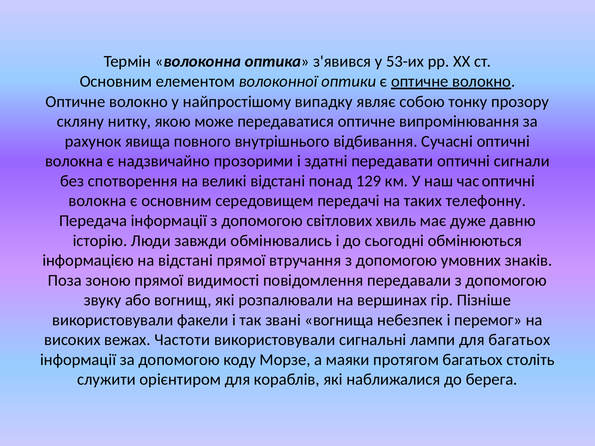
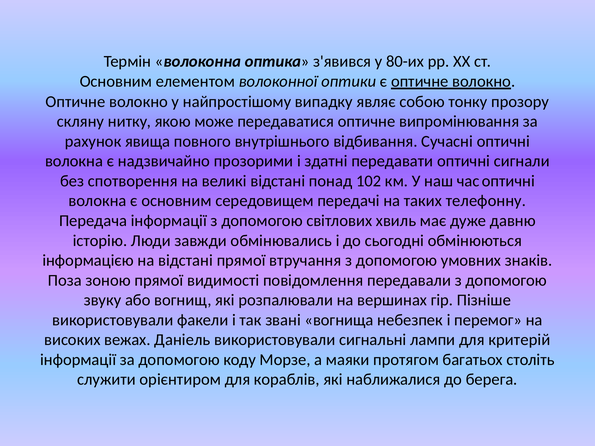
53-их: 53-их -> 80-их (405, 62)
129: 129 -> 102 (369, 181)
Частоти: Частоти -> Даніель (182, 340)
для багатьох: багатьох -> критерій (519, 340)
